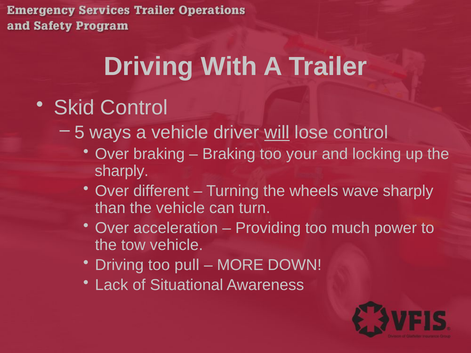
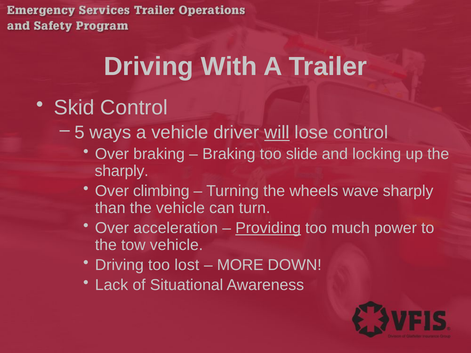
your: your -> slide (302, 154)
different: different -> climbing (161, 191)
Providing underline: none -> present (268, 228)
pull: pull -> lost (187, 265)
